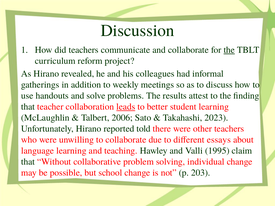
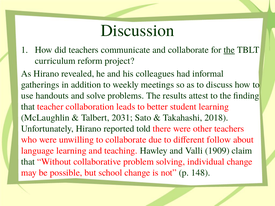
leads underline: present -> none (126, 107)
2006: 2006 -> 2031 (122, 118)
2023: 2023 -> 2018 (216, 118)
essays: essays -> follow (219, 140)
1995: 1995 -> 1909 (217, 151)
203: 203 -> 148 (201, 173)
